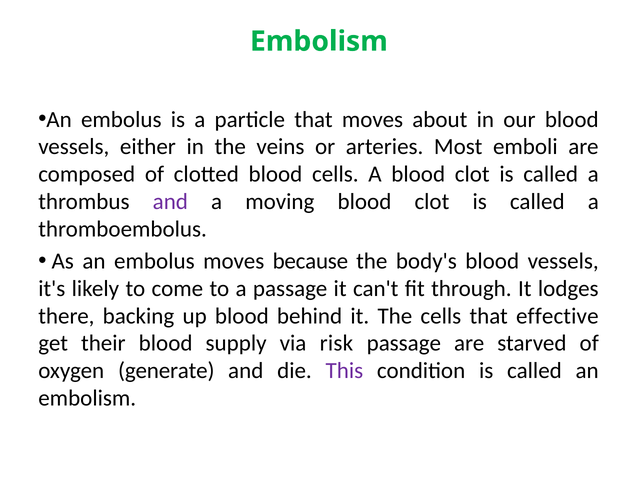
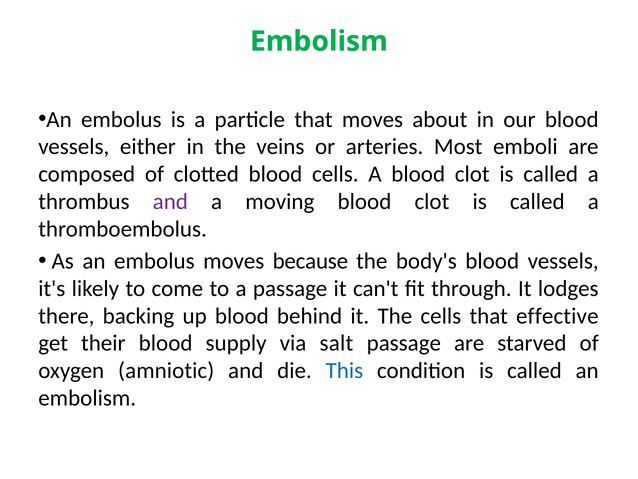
risk: risk -> salt (336, 343)
generate: generate -> amniotic (166, 370)
This colour: purple -> blue (344, 370)
